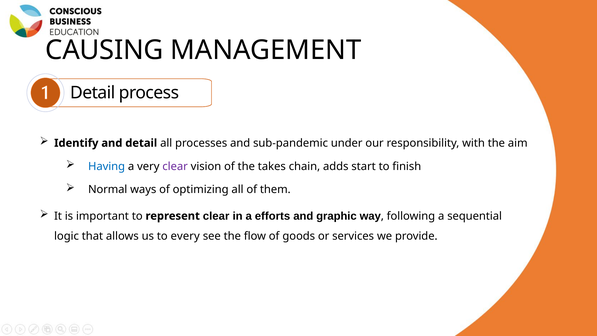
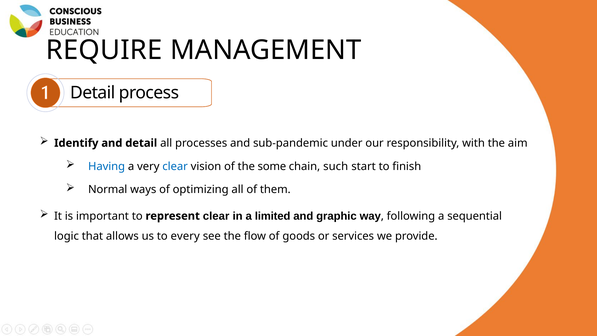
CAUSING: CAUSING -> REQUIRE (104, 50)
clear colour: purple -> blue (175, 166)
takes: takes -> some (272, 166)
adds: adds -> such (336, 166)
efforts: efforts -> limited (273, 216)
